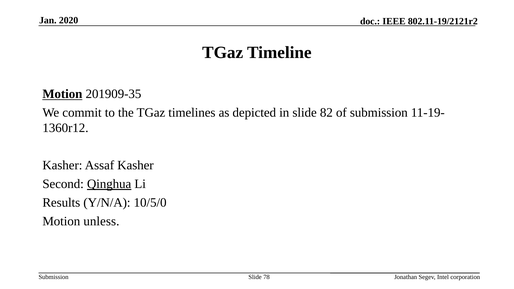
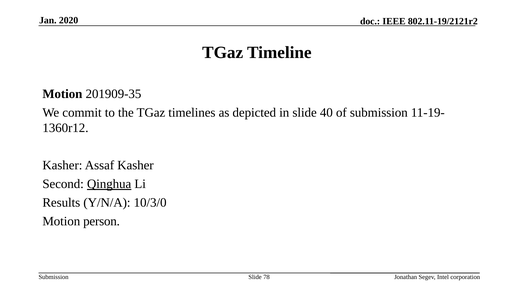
Motion underline: present -> none (62, 94)
82: 82 -> 40 (326, 113)
10/5/0: 10/5/0 -> 10/3/0 (150, 203)
unless: unless -> person (102, 221)
